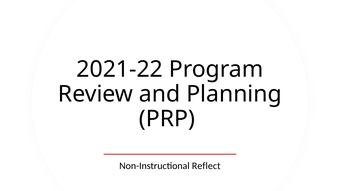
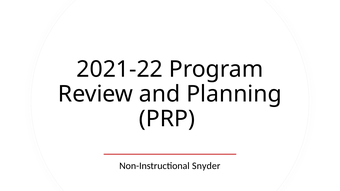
Reflect: Reflect -> Snyder (206, 166)
